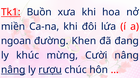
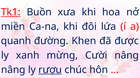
ngoan: ngoan -> quanh (16, 41)
đang: đang -> được (127, 41)
khúc: khúc -> xanh (28, 56)
nâng underline: present -> none (13, 70)
